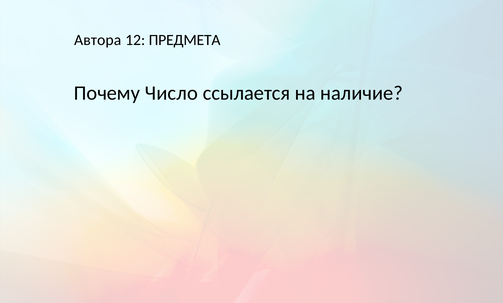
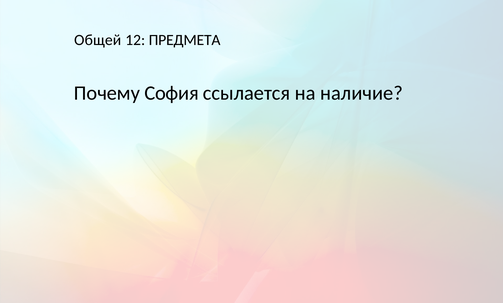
Автора: Автора -> Общей (98, 40)
Число: Число -> София (172, 93)
